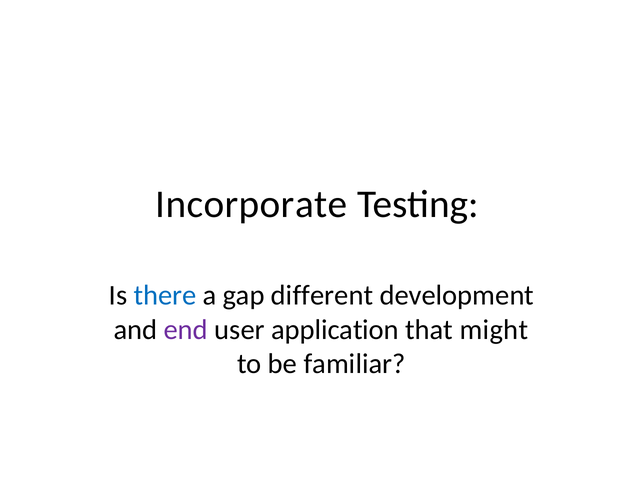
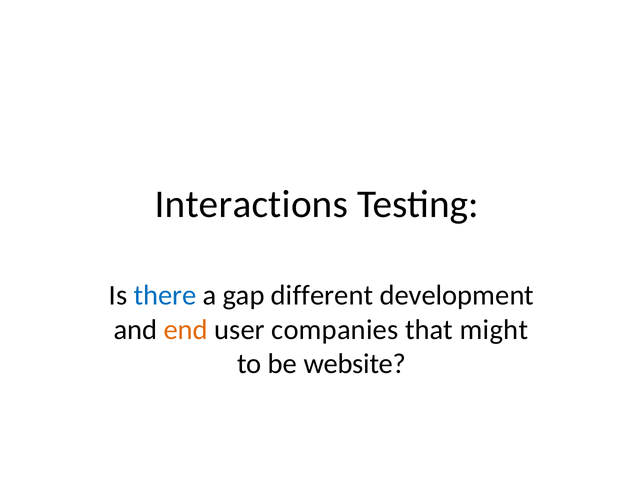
Incorporate: Incorporate -> Interactions (251, 204)
end colour: purple -> orange (186, 330)
application: application -> companies (335, 330)
familiar: familiar -> website (355, 364)
